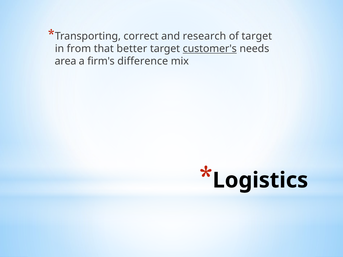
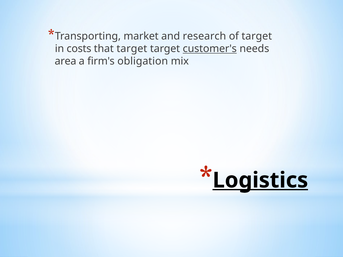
correct: correct -> market (141, 36)
from: from -> costs (79, 49)
that better: better -> target (132, 49)
difference: difference -> obligation (143, 61)
Logistics underline: none -> present (260, 180)
